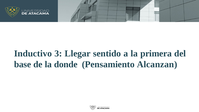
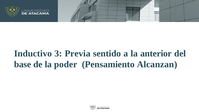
Llegar: Llegar -> Previa (78, 53)
primera: primera -> anterior (156, 53)
donde: donde -> poder (66, 64)
